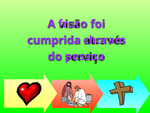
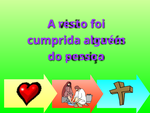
fruto: fruto -> resto (73, 24)
choram: choram -> alguém (104, 40)
